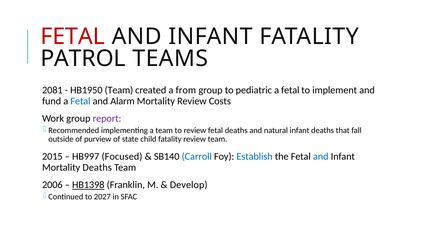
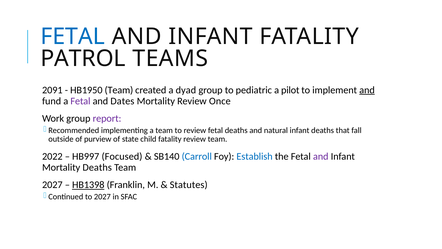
FETAL colour: red -> blue (73, 36)
2081: 2081 -> 2091 (52, 90)
from: from -> dyad (186, 90)
fetal: fetal -> pilot (290, 90)
and underline: none -> present (367, 90)
Fetal colour: blue -> purple (80, 101)
Alarm: Alarm -> Dates (122, 101)
Costs: Costs -> Once (220, 101)
2015: 2015 -> 2022 (52, 156)
and colour: blue -> purple (321, 156)
2006: 2006 -> 2027 (52, 185)
Develop: Develop -> Statutes (189, 185)
